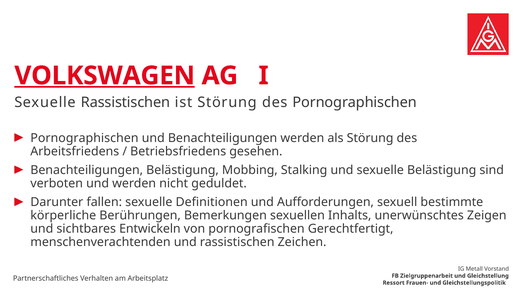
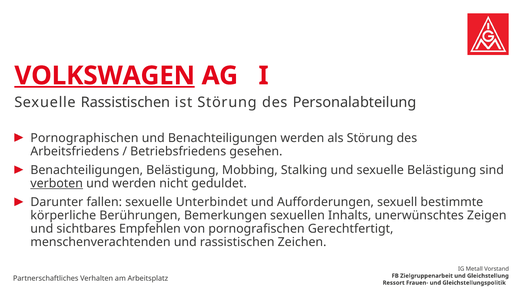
des Pornographischen: Pornographischen -> Personalabteilung (355, 102)
verboten underline: none -> present (57, 184)
Definitionen: Definitionen -> Unterbindet (212, 202)
Entwickeln: Entwickeln -> Empfehlen (150, 229)
